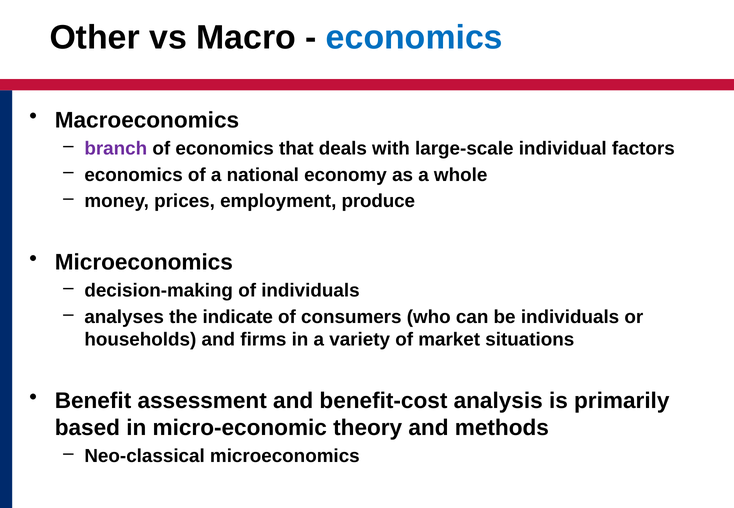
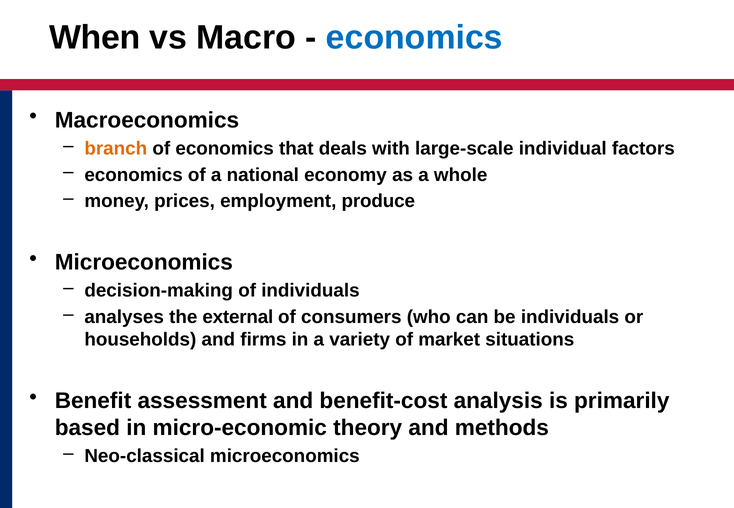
Other: Other -> When (95, 37)
branch colour: purple -> orange (116, 148)
indicate: indicate -> external (238, 317)
